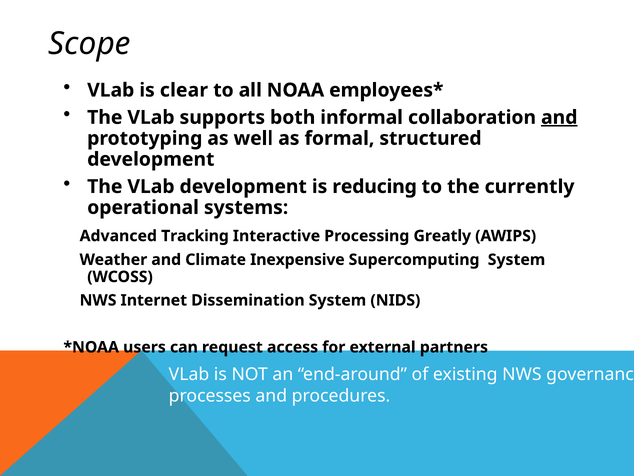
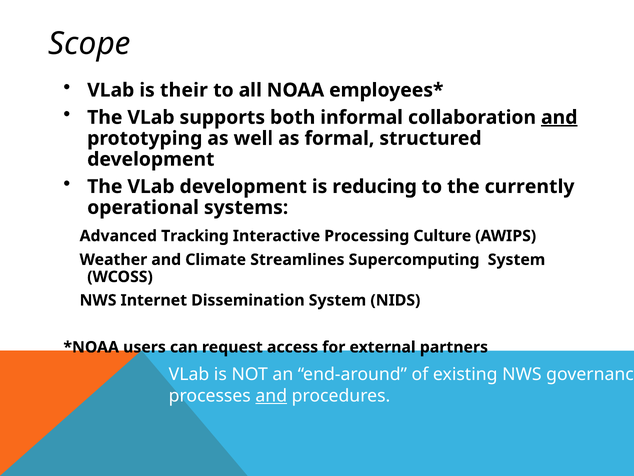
clear: clear -> their (184, 90)
Greatly: Greatly -> Culture (442, 236)
Inexpensive: Inexpensive -> Streamlines (297, 259)
and underline: none -> present (271, 395)
